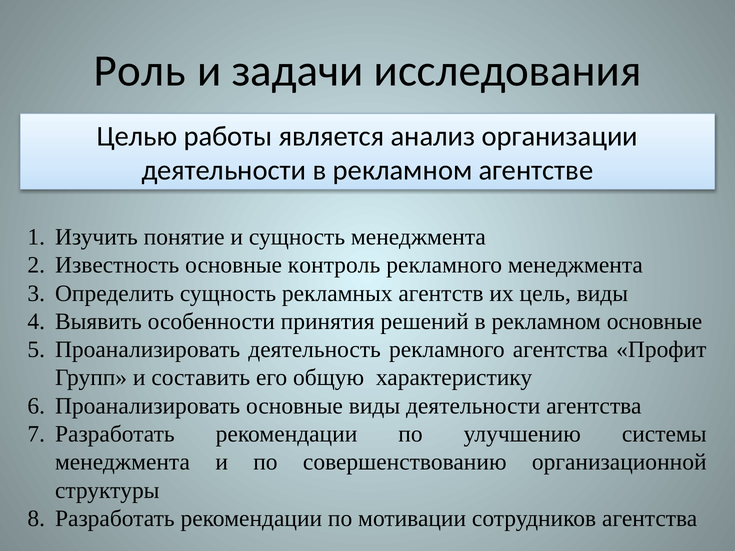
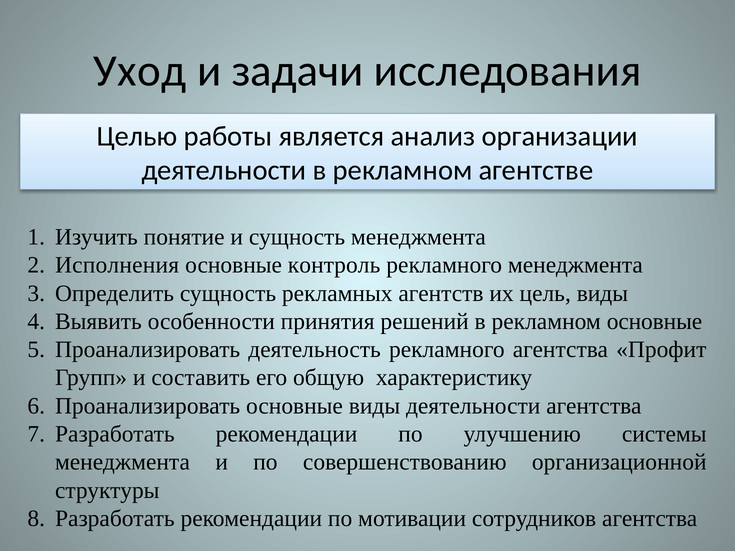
Роль: Роль -> Уход (140, 71)
Известность: Известность -> Исполнения (117, 265)
